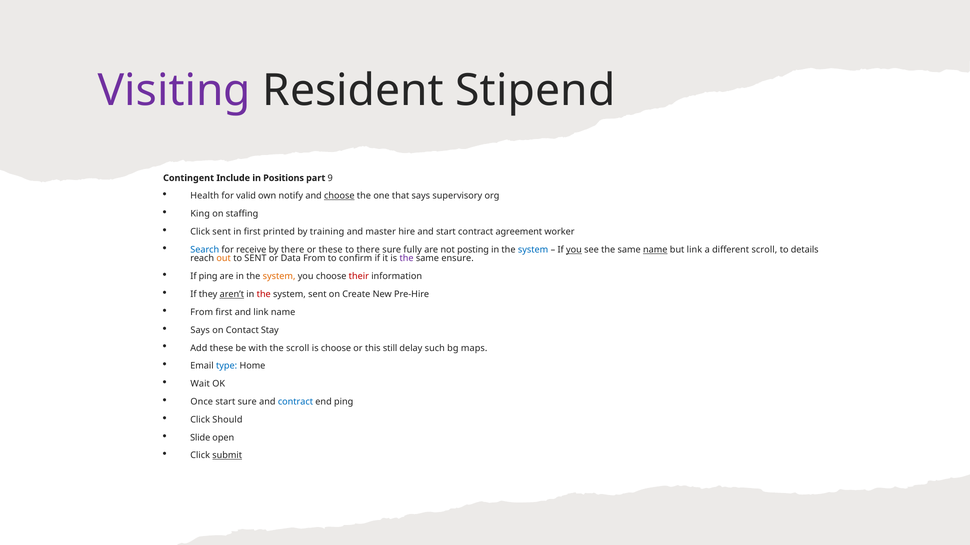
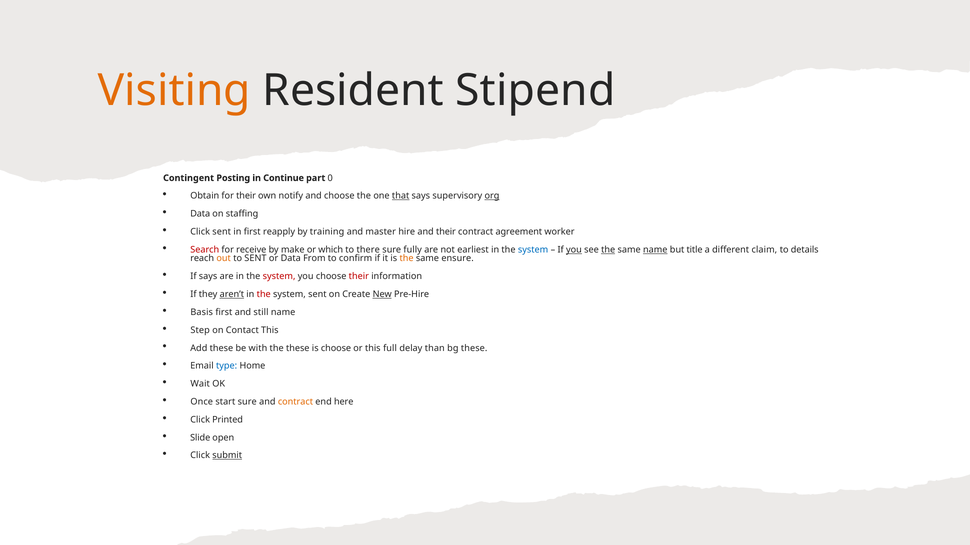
Visiting colour: purple -> orange (174, 91)
Include: Include -> Posting (233, 178)
Positions: Positions -> Continue (284, 178)
9: 9 -> 0 (330, 178)
Health: Health -> Obtain (205, 196)
for valid: valid -> their (246, 196)
choose underline: present -> none (339, 196)
that underline: none -> present (401, 196)
org underline: none -> present (492, 196)
King: King -> Data (200, 214)
printed: printed -> reapply (279, 232)
and start: start -> their (446, 232)
Search colour: blue -> red (205, 250)
by there: there -> make (293, 250)
or these: these -> which (331, 250)
posting: posting -> earliest (473, 250)
the underline: none -> present (608, 250)
but link: link -> title (695, 250)
different scroll: scroll -> claim (764, 250)
the colour: purple -> orange (407, 259)
If ping: ping -> says (208, 277)
system colour: orange -> red (279, 277)
New underline: none -> present (382, 295)
From: From -> Basis (202, 313)
and link: link -> still (261, 313)
Says: Says -> Step (200, 330)
Contact Stay: Stay -> This (270, 330)
the scroll: scroll -> these (298, 348)
still: still -> full (390, 348)
such: such -> than (435, 348)
bg maps: maps -> these (474, 348)
contract colour: blue -> orange (295, 402)
end ping: ping -> here (344, 402)
Should: Should -> Printed (228, 420)
